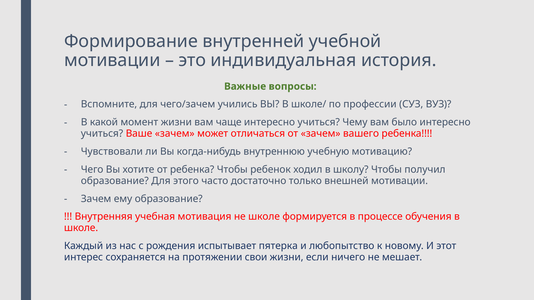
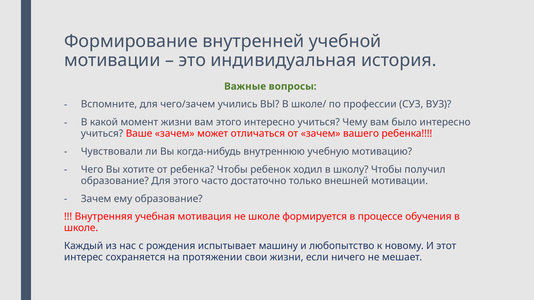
вам чаще: чаще -> этого (229, 122)
пятерка: пятерка -> машину (278, 246)
